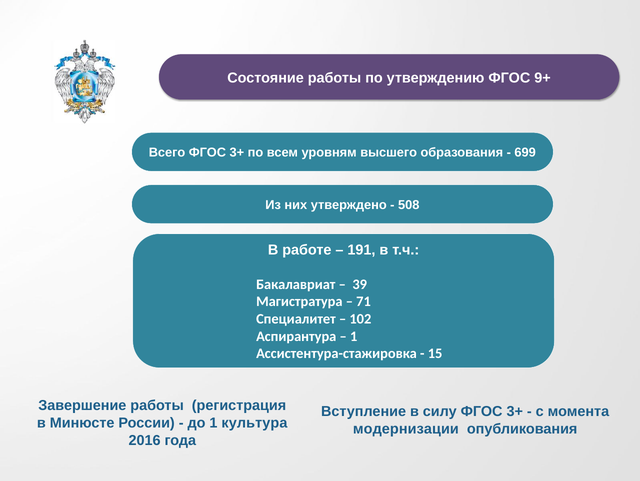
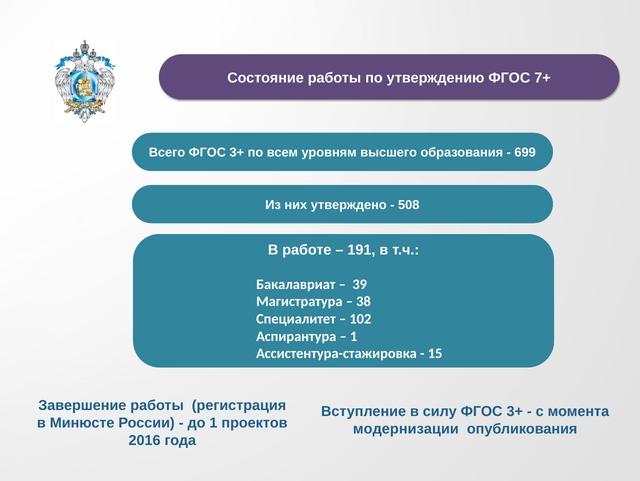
9+: 9+ -> 7+ (542, 78)
71: 71 -> 38 (364, 301)
культура: культура -> проектов (255, 422)
